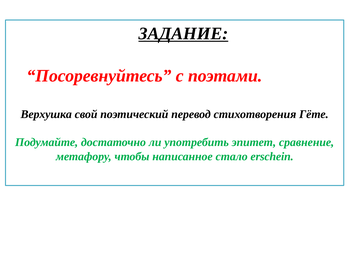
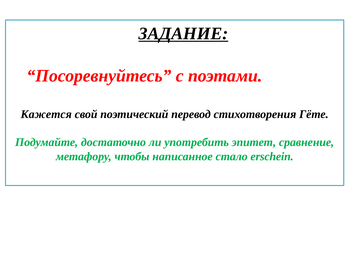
Верхушка: Верхушка -> Кажется (46, 114)
